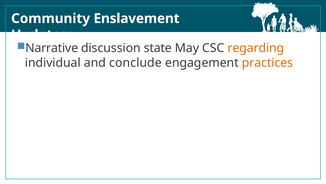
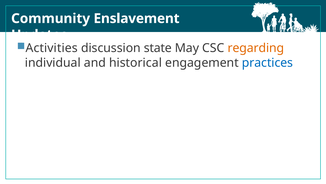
Narrative: Narrative -> Activities (52, 48)
conclude: conclude -> historical (135, 63)
practices colour: orange -> blue (267, 63)
